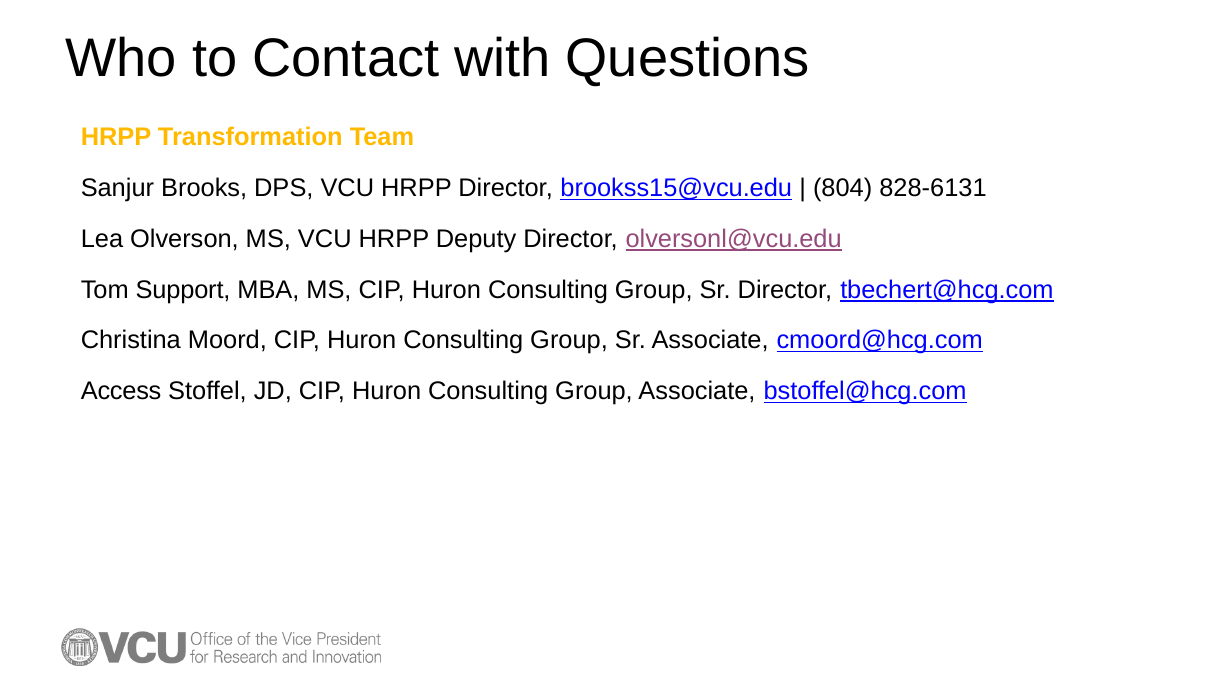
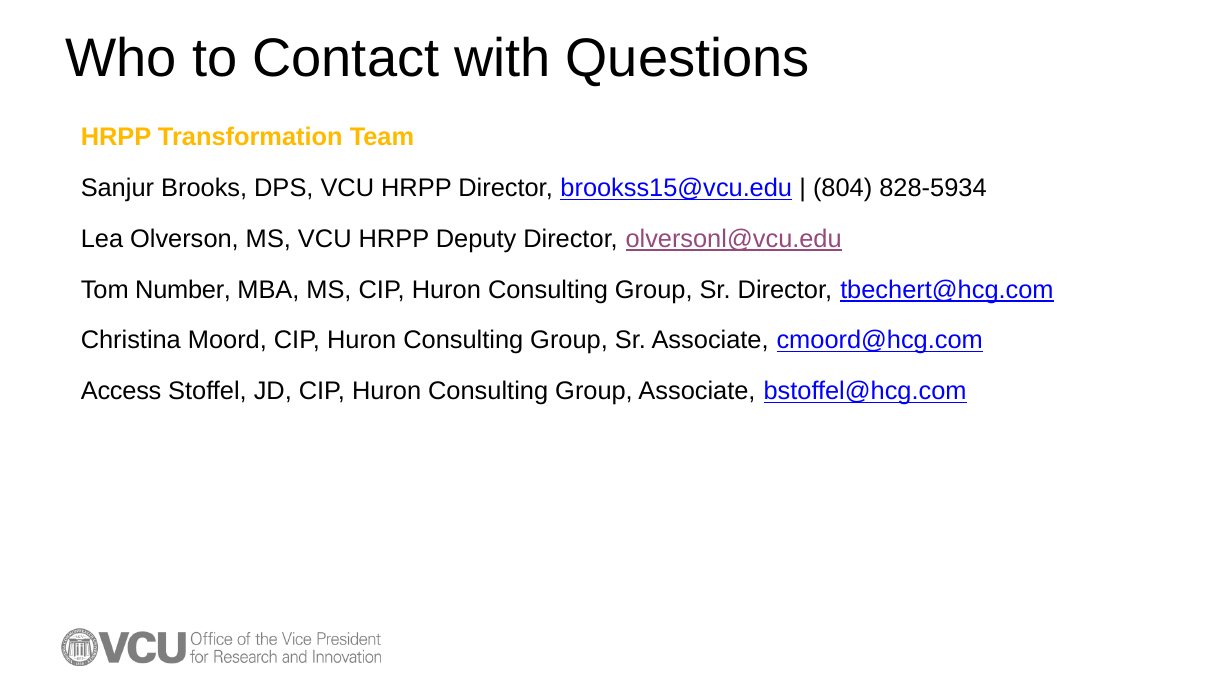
828-6131: 828-6131 -> 828-5934 (933, 188)
Support: Support -> Number (183, 289)
